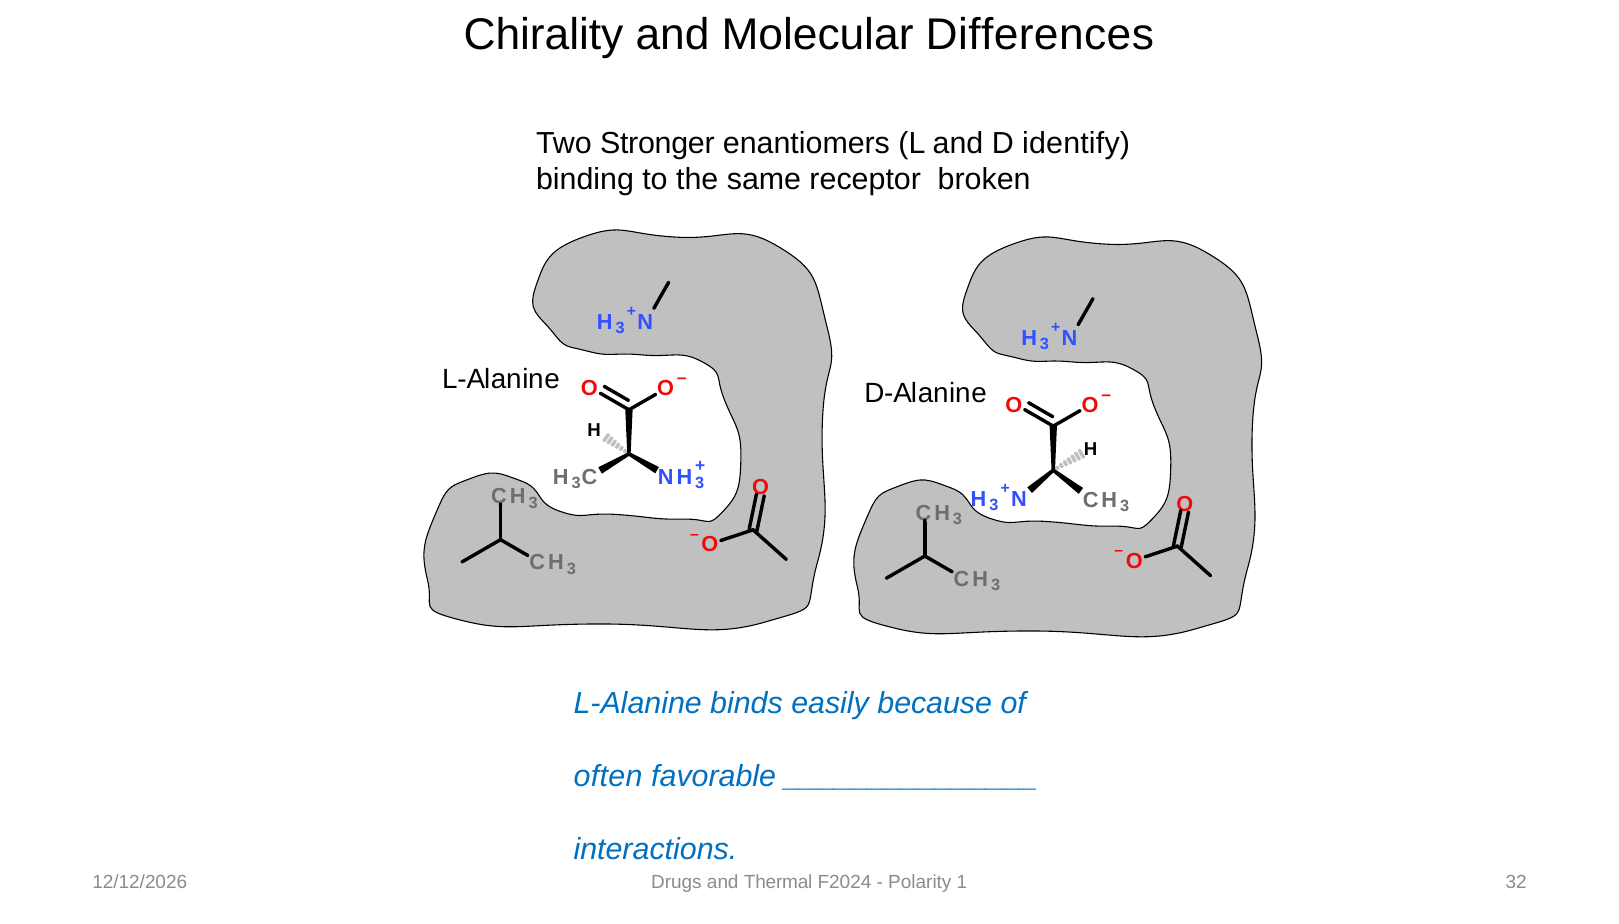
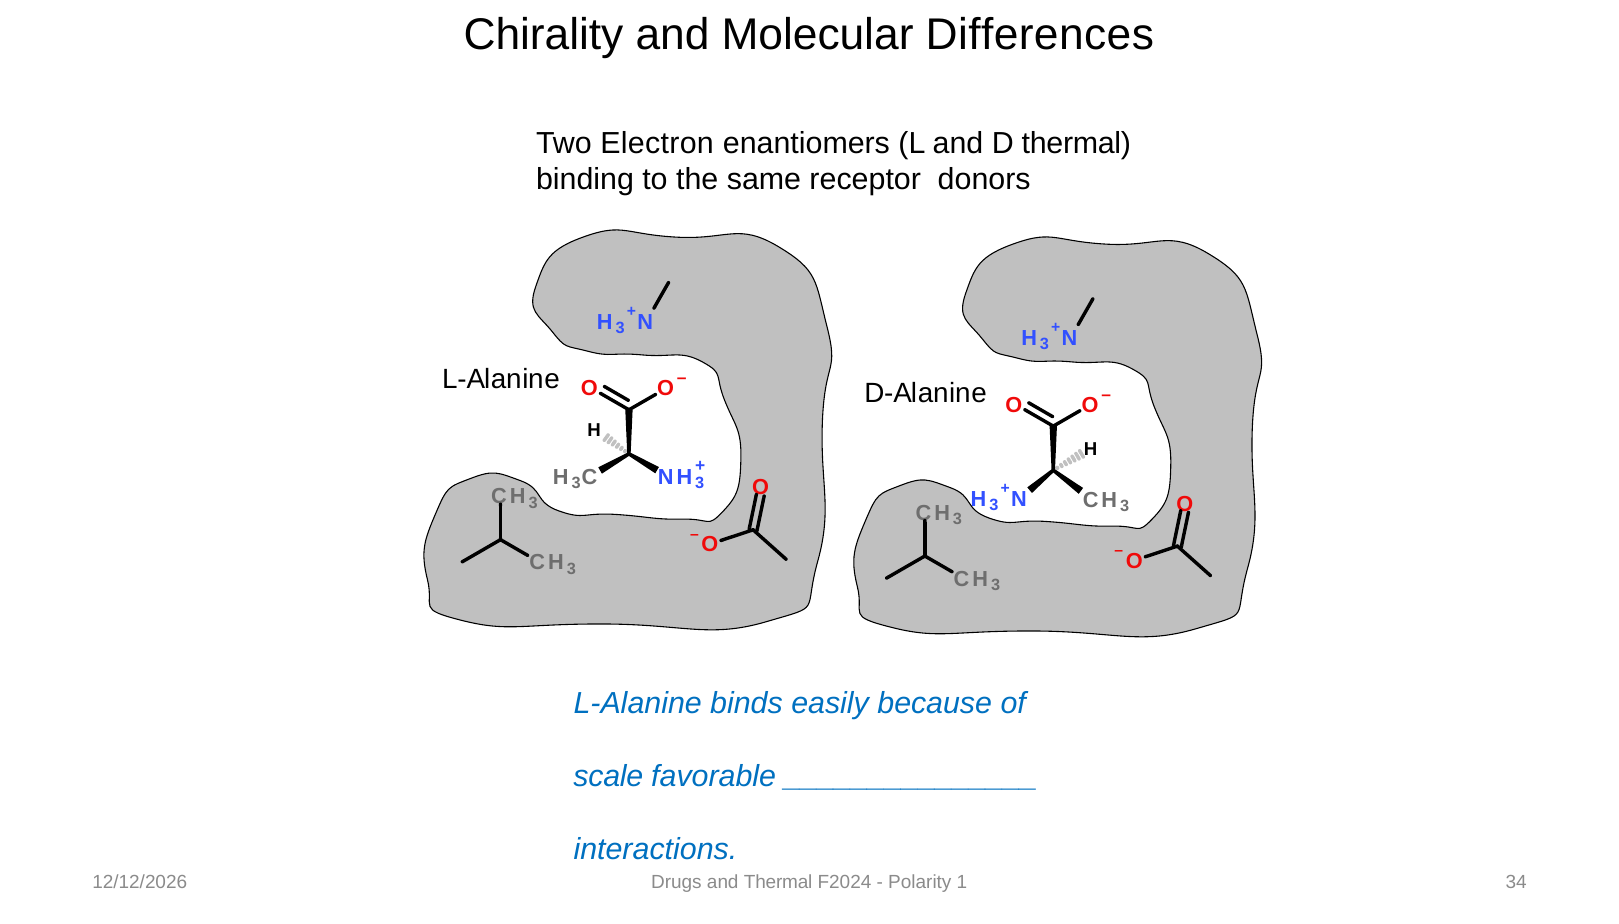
Stronger: Stronger -> Electron (657, 143)
D identify: identify -> thermal (1076, 143)
broken: broken -> donors (984, 180)
often: often -> scale (608, 776)
32: 32 -> 34 (1516, 882)
